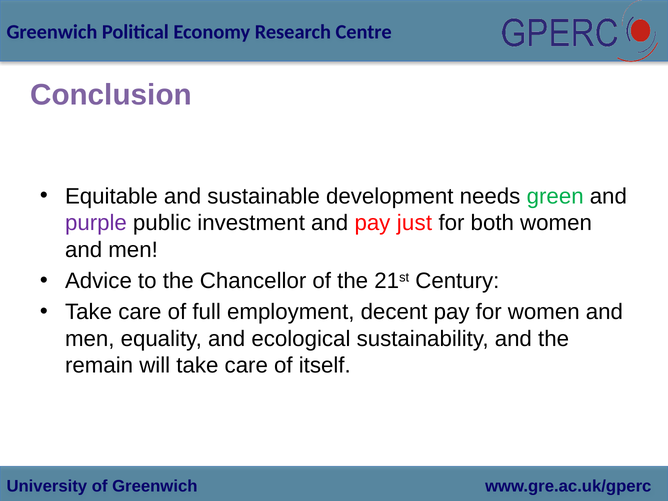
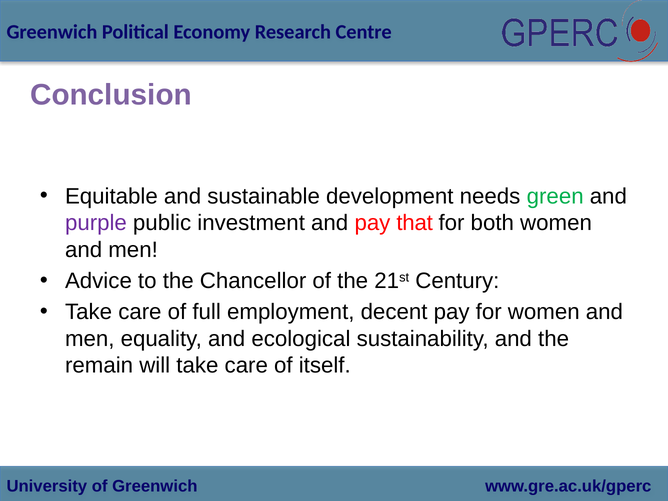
just: just -> that (415, 223)
